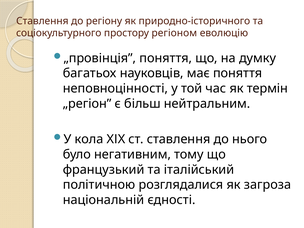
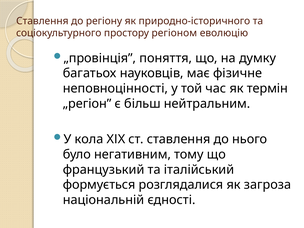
має поняття: поняття -> фізичне (238, 73)
політичною: політичною -> формується (99, 185)
